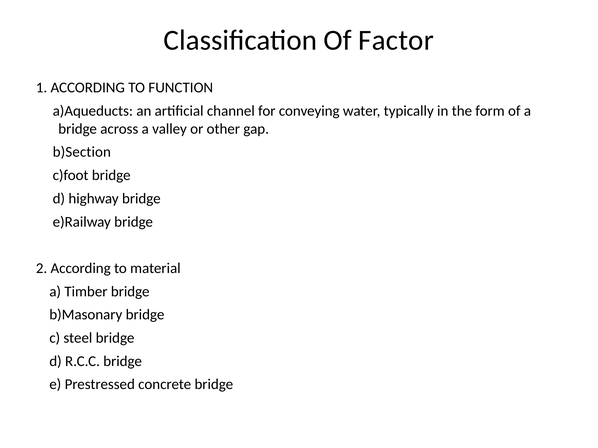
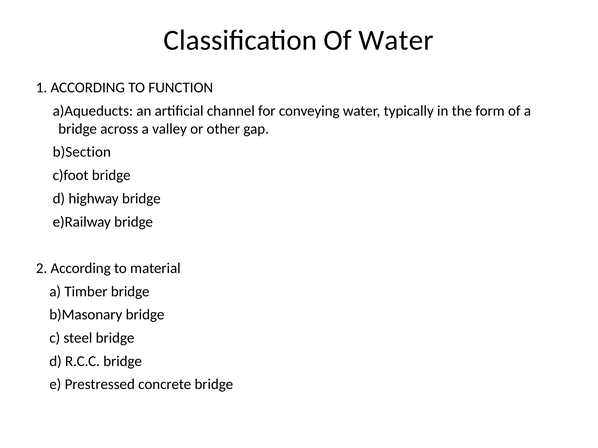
Of Factor: Factor -> Water (396, 40)
